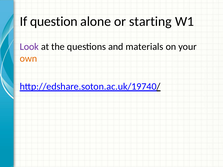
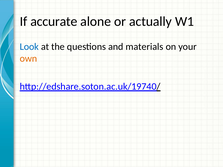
question: question -> accurate (54, 21)
starting: starting -> actually (150, 21)
Look colour: purple -> blue (29, 47)
